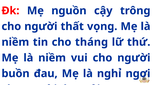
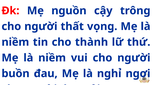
tháng: tháng -> thành (92, 42)
